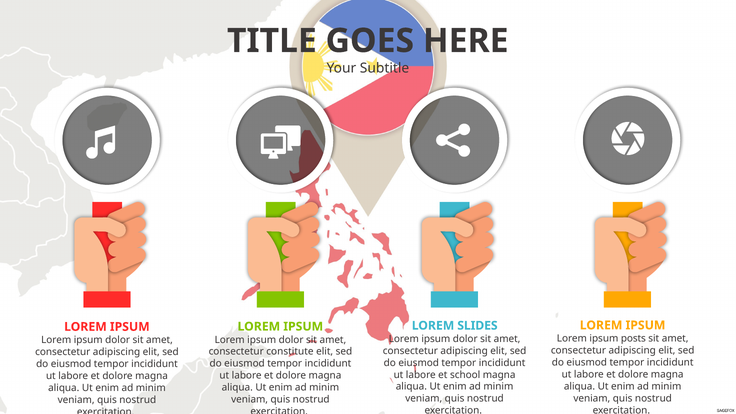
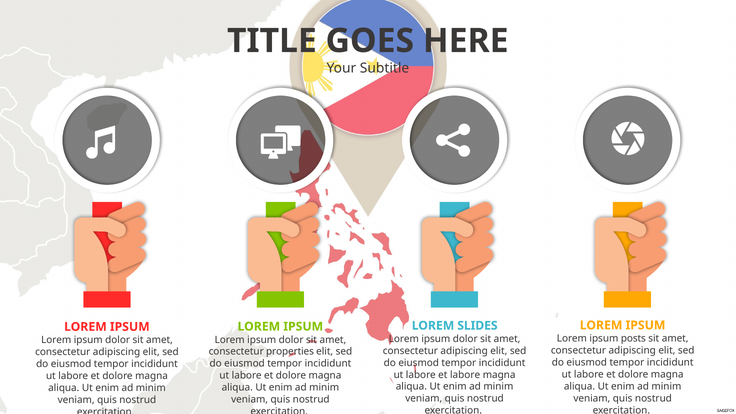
constitute: constitute -> properties (290, 352)
et school: school -> labore (465, 375)
